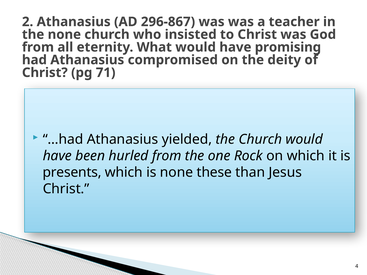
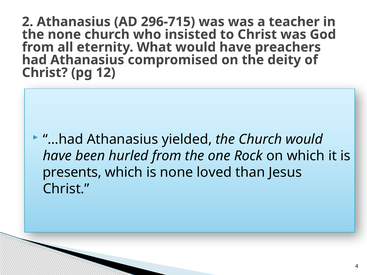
296-867: 296-867 -> 296-715 (168, 22)
promising: promising -> preachers (288, 47)
71: 71 -> 12 (106, 73)
these: these -> loved (214, 173)
